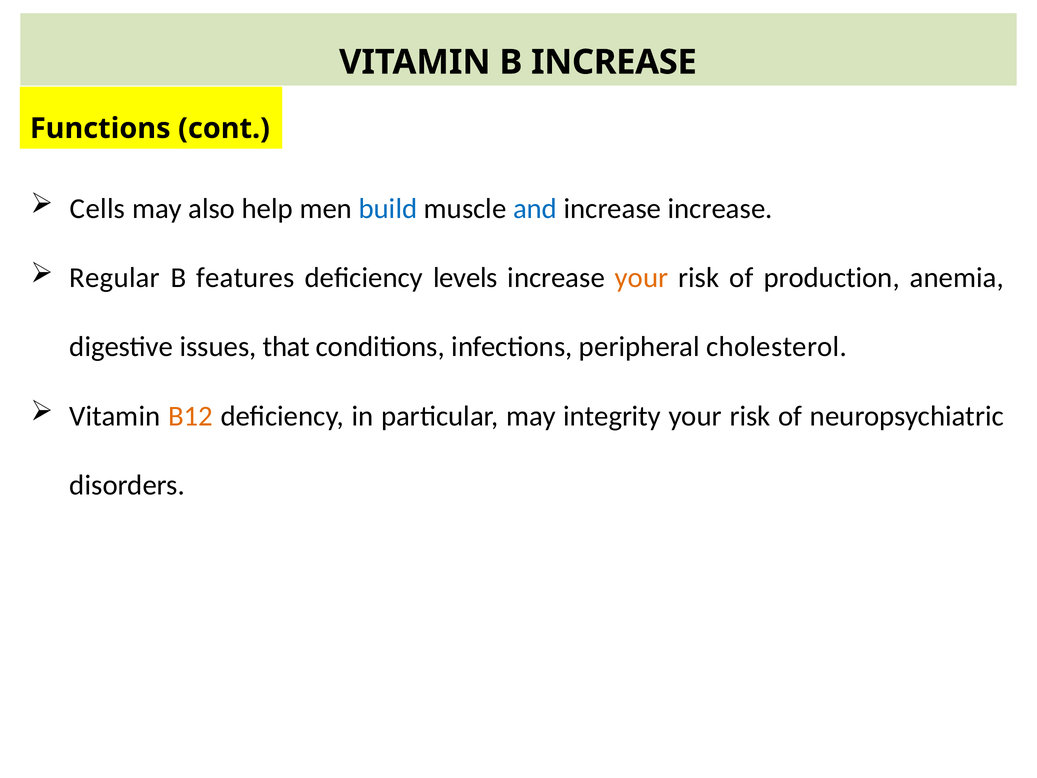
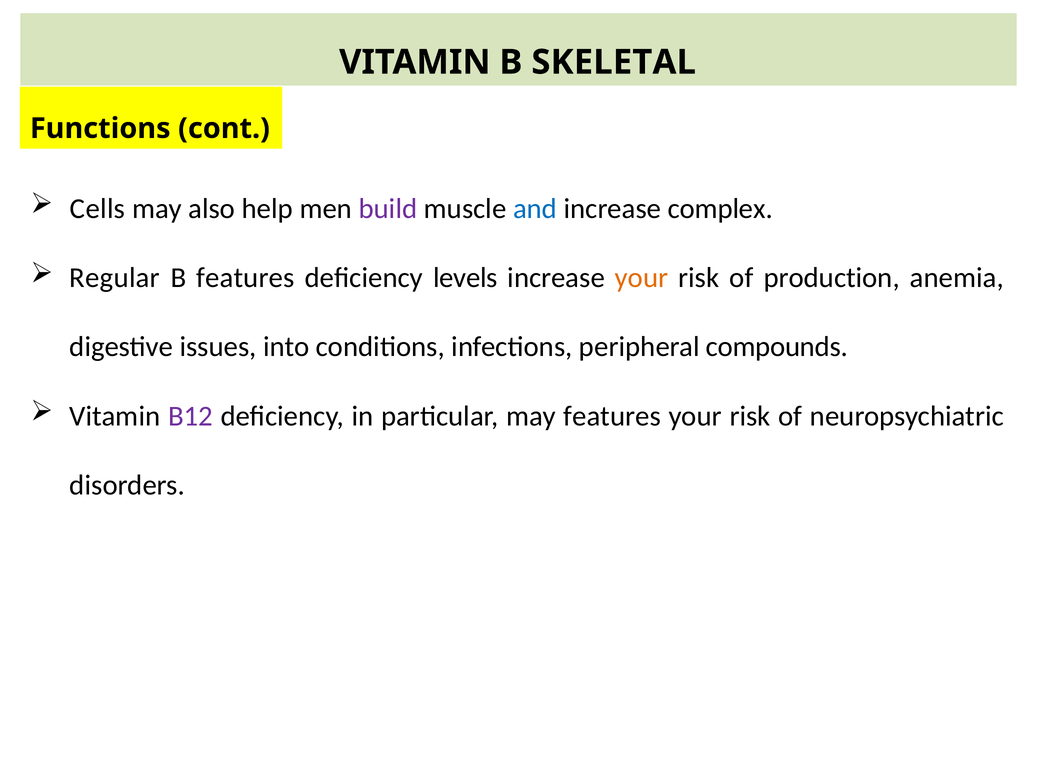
B INCREASE: INCREASE -> SKELETAL (614, 62)
build colour: blue -> purple (388, 209)
increase increase: increase -> complex (720, 209)
that: that -> into (286, 347)
cholesterol: cholesterol -> compounds (777, 347)
B12 colour: orange -> purple (190, 416)
may integrity: integrity -> features (612, 416)
